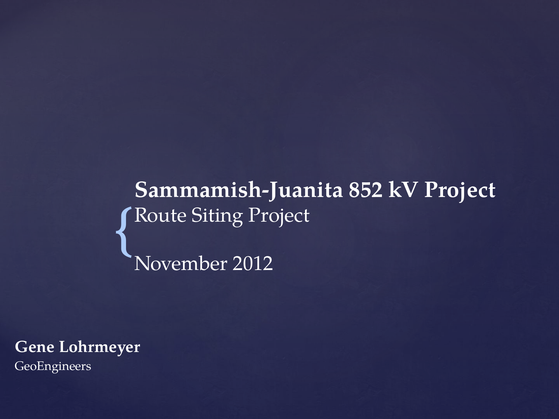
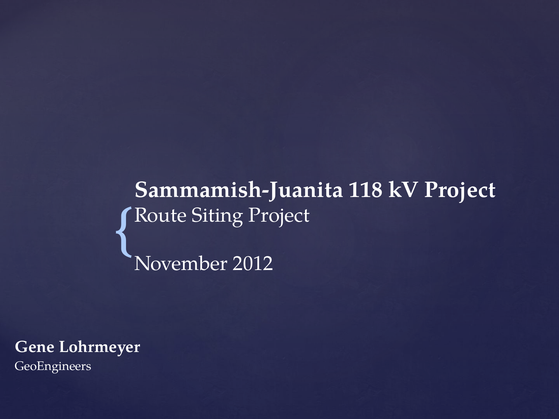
852: 852 -> 118 (366, 190)
